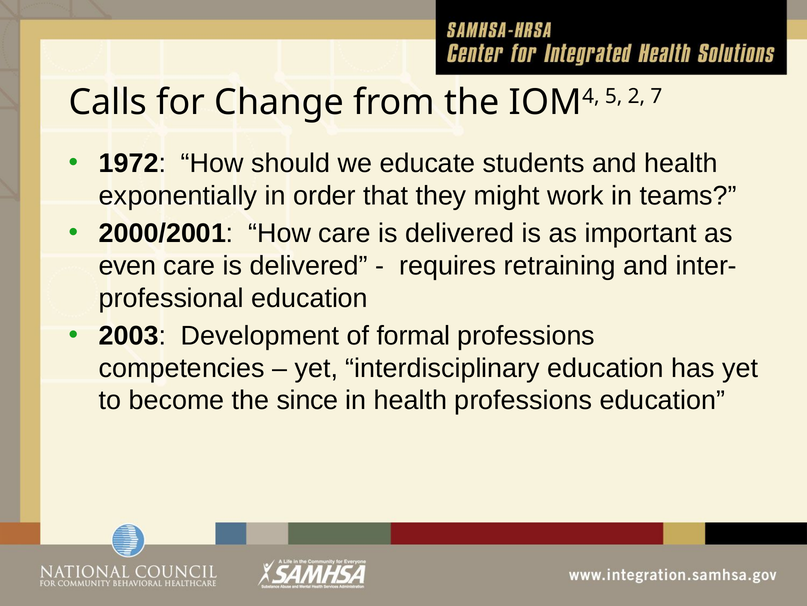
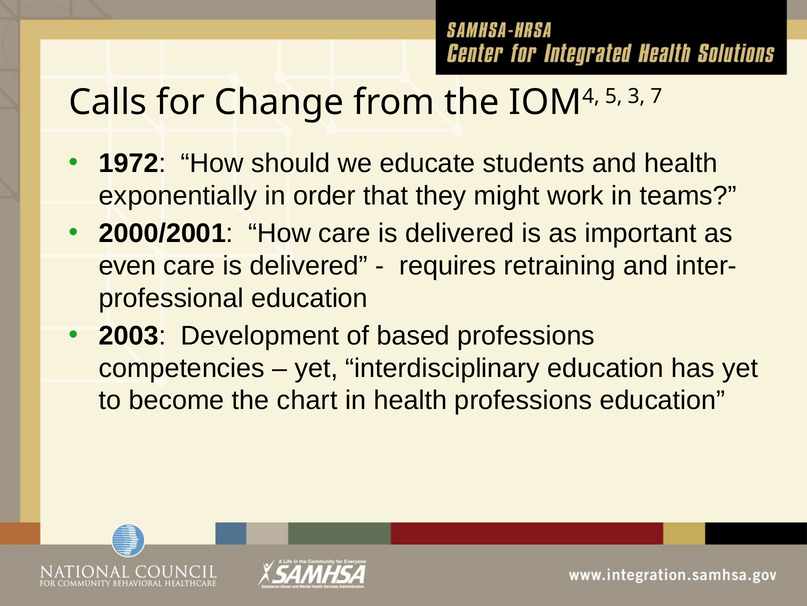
2: 2 -> 3 (636, 96)
formal: formal -> based (413, 335)
since: since -> chart (307, 400)
